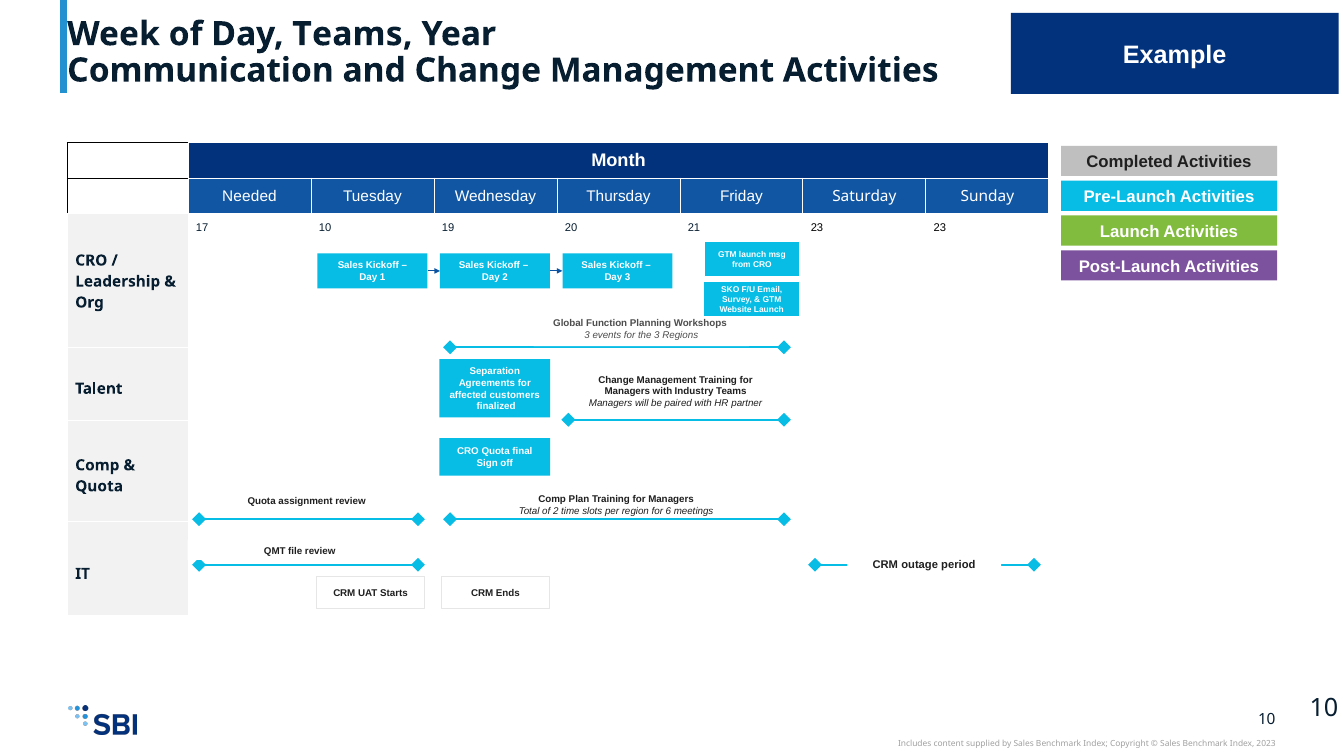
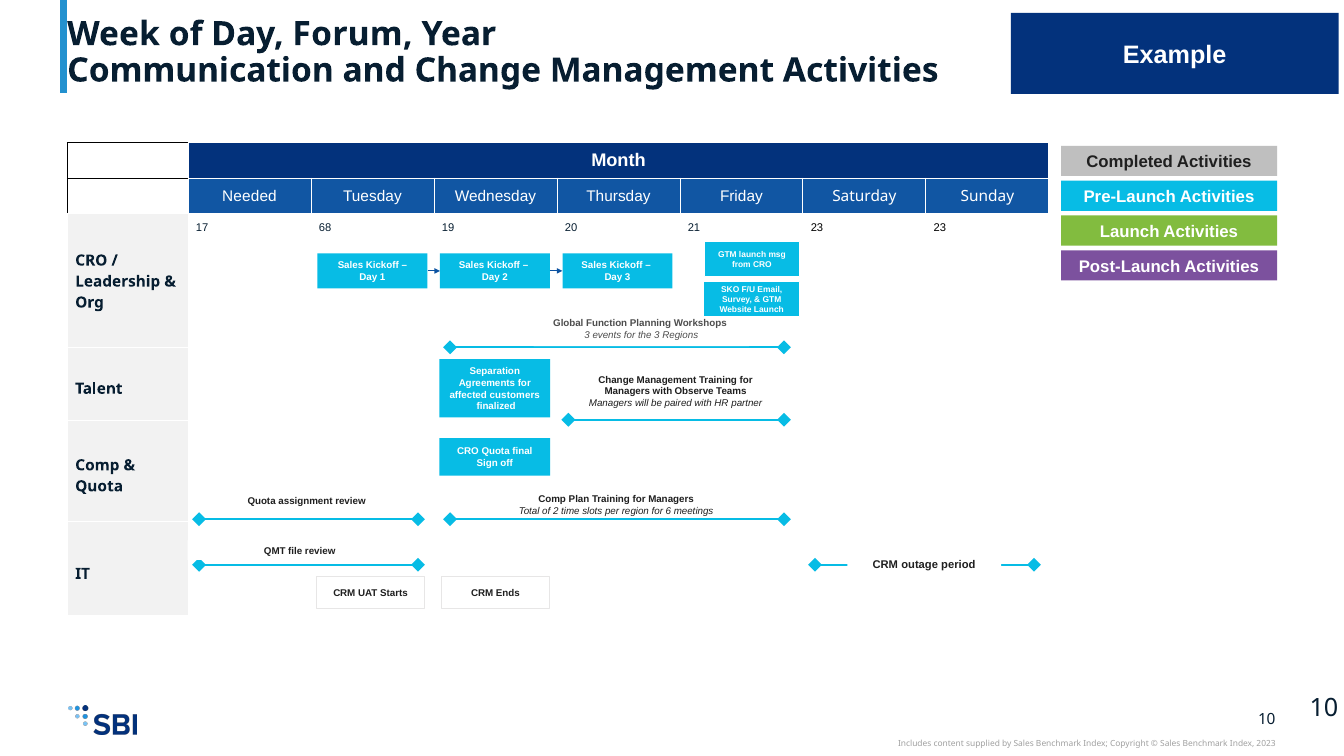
Day Teams: Teams -> Forum (352, 34)
17 10: 10 -> 68 (325, 228)
Industry: Industry -> Observe (694, 392)
